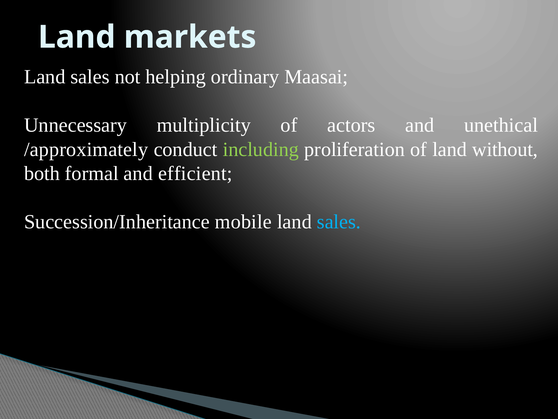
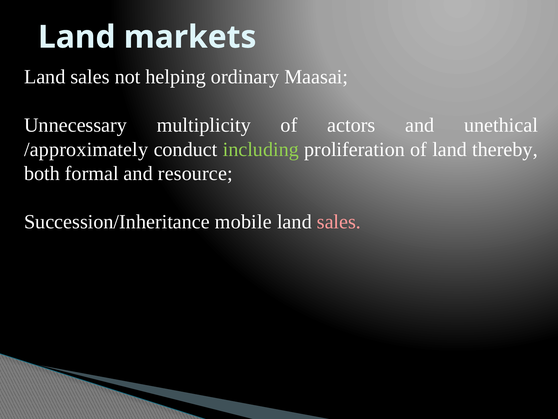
without: without -> thereby (505, 149)
efficient: efficient -> resource (195, 173)
sales colour: light blue -> pink (339, 222)
